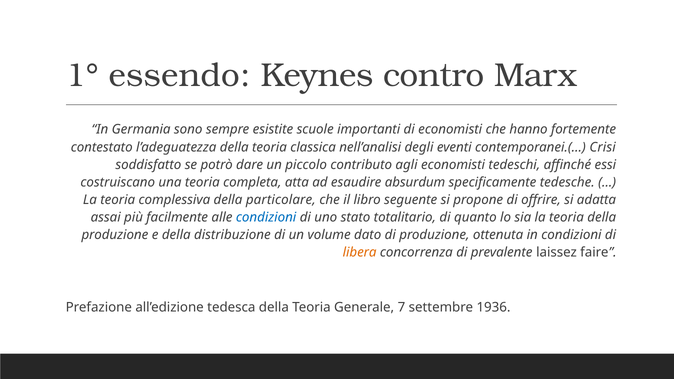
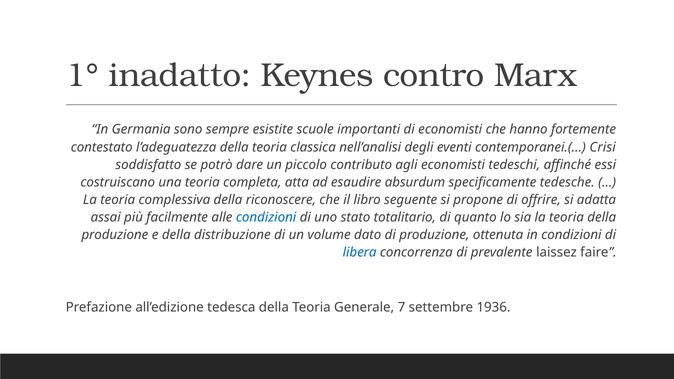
essendo: essendo -> inadatto (180, 75)
particolare: particolare -> riconoscere (281, 200)
libera colour: orange -> blue (360, 253)
